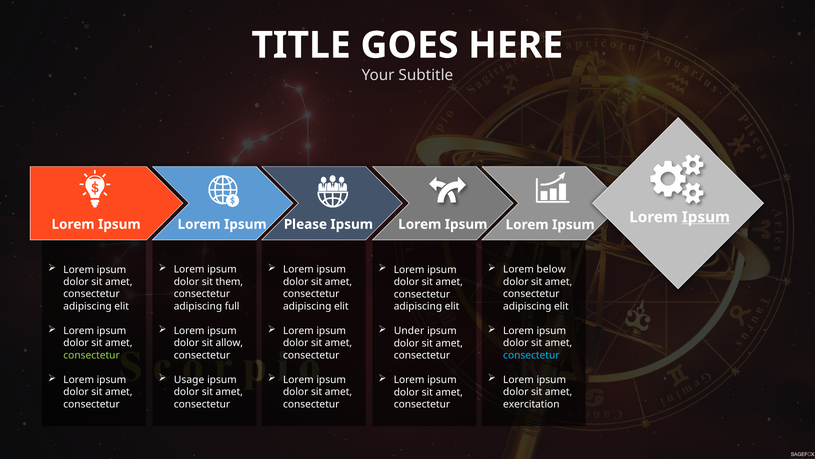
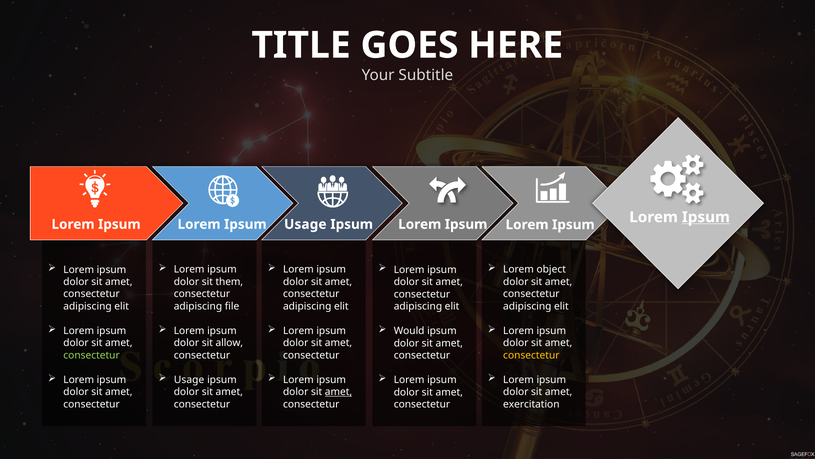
Ipsum Please: Please -> Usage (305, 224)
below: below -> object (551, 269)
full: full -> file (232, 306)
Under: Under -> Would (409, 331)
consectetur colour: light blue -> yellow (531, 355)
amet underline: none -> present (339, 391)
